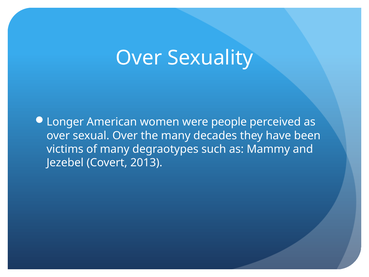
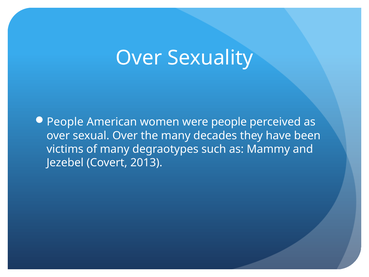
Longer: Longer -> People (65, 122)
